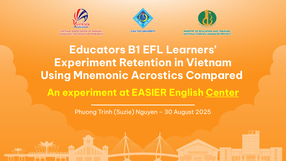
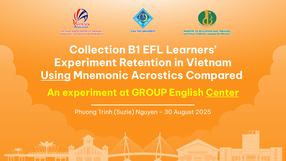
Educators: Educators -> Collection (97, 50)
Using underline: none -> present (56, 76)
EASIER: EASIER -> GROUP (149, 93)
